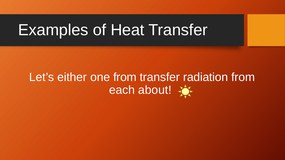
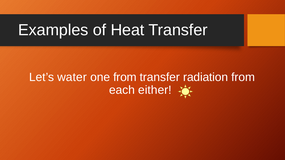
either: either -> water (72, 77)
about: about -> either (155, 90)
